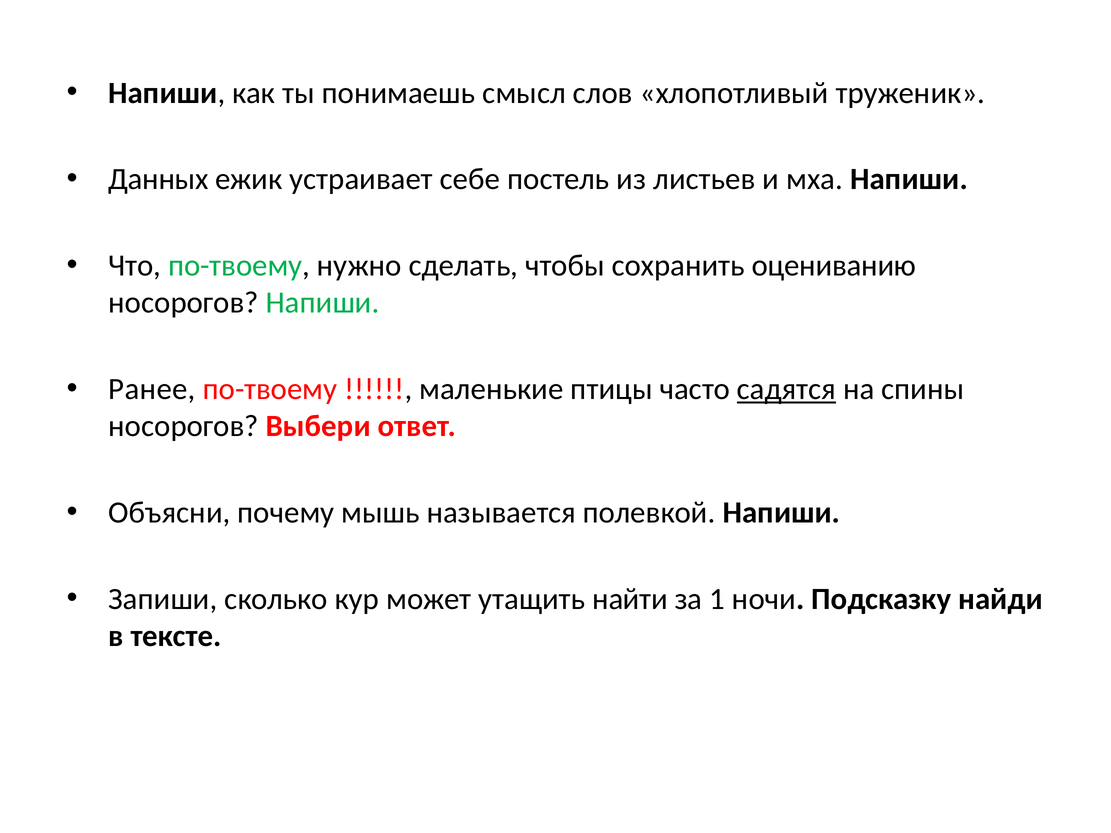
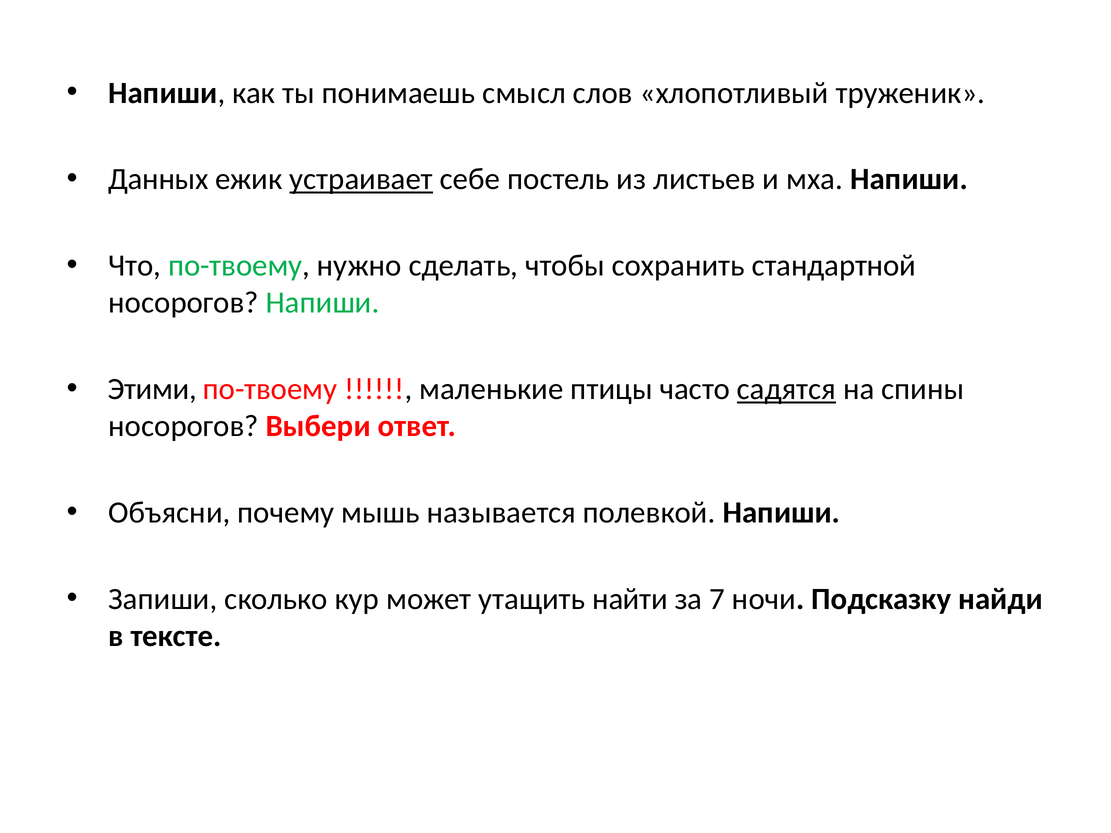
устраивает underline: none -> present (361, 179)
оцениванию: оцениванию -> стандартной (834, 266)
Ранее: Ранее -> Этими (152, 389)
1: 1 -> 7 (717, 599)
